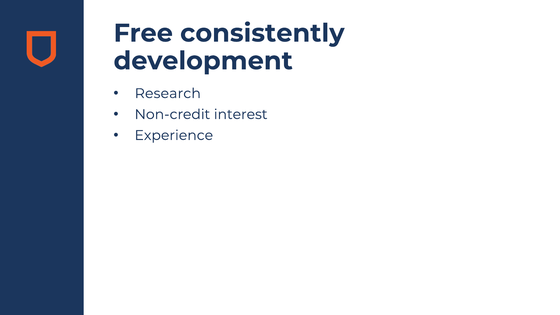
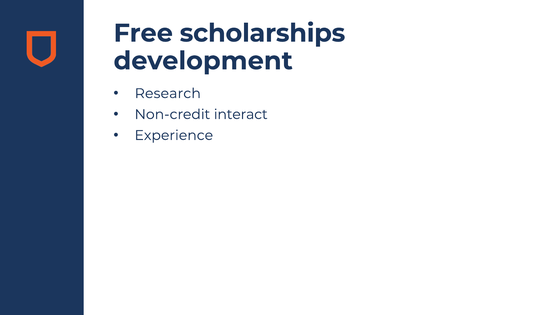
consistently: consistently -> scholarships (262, 33)
interest: interest -> interact (241, 114)
